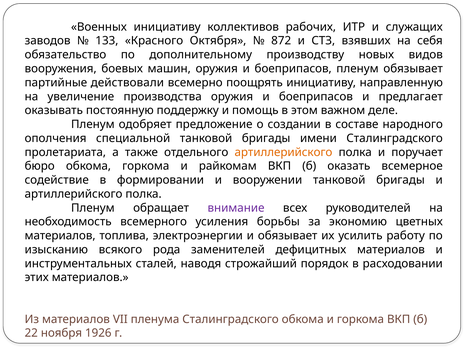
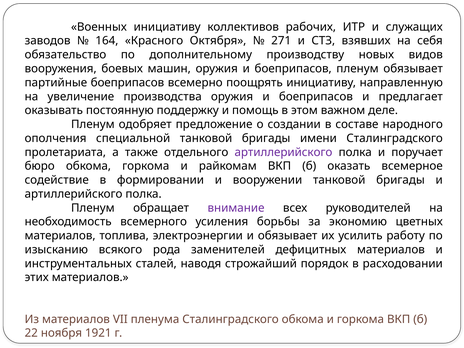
133: 133 -> 164 (107, 41)
872: 872 -> 271 (281, 41)
партийные действовали: действовали -> боеприпасов (127, 83)
артиллерийского colour: orange -> purple (283, 152)
1926: 1926 -> 1921 (98, 333)
